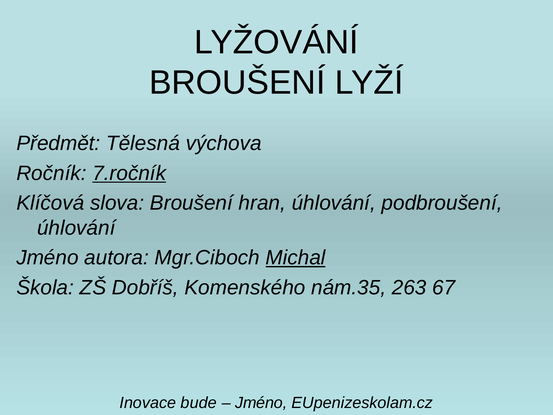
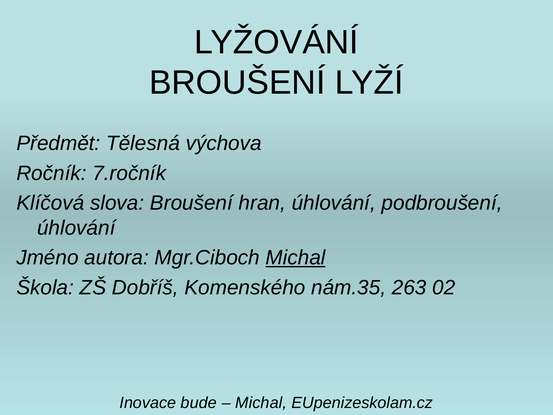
7.ročník underline: present -> none (129, 173)
67: 67 -> 02 (444, 287)
Jméno: Jméno -> Michal (261, 402)
